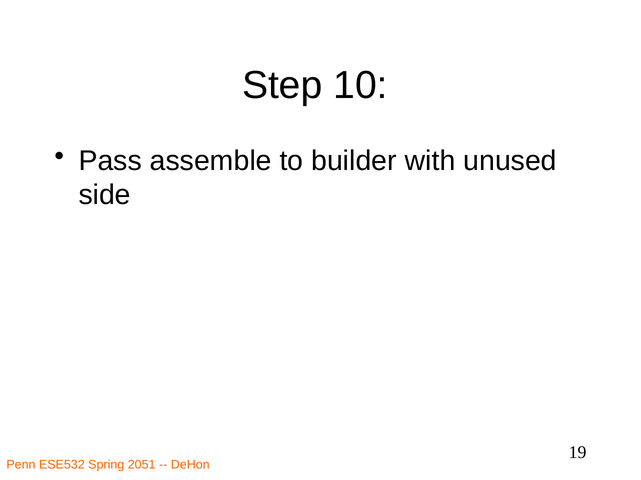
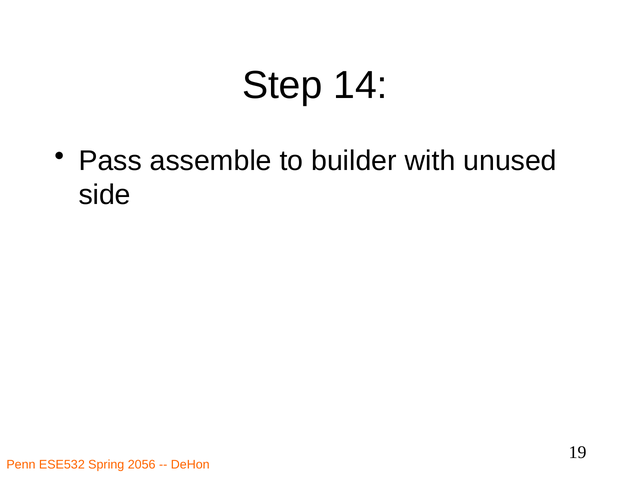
10: 10 -> 14 (361, 86)
2051: 2051 -> 2056 (142, 466)
